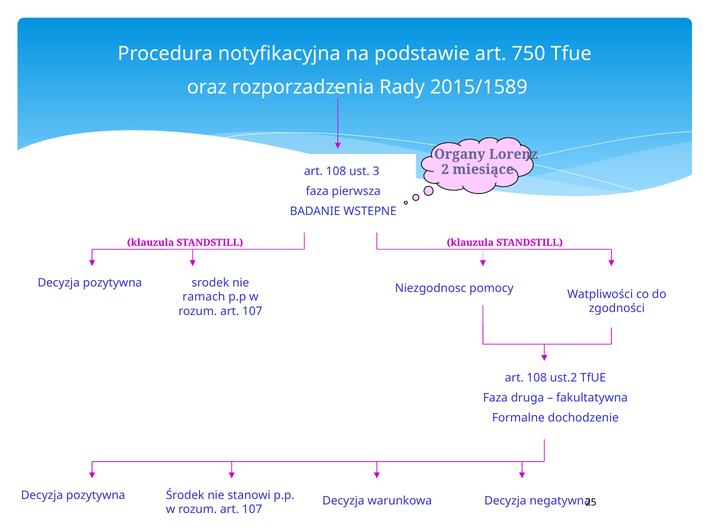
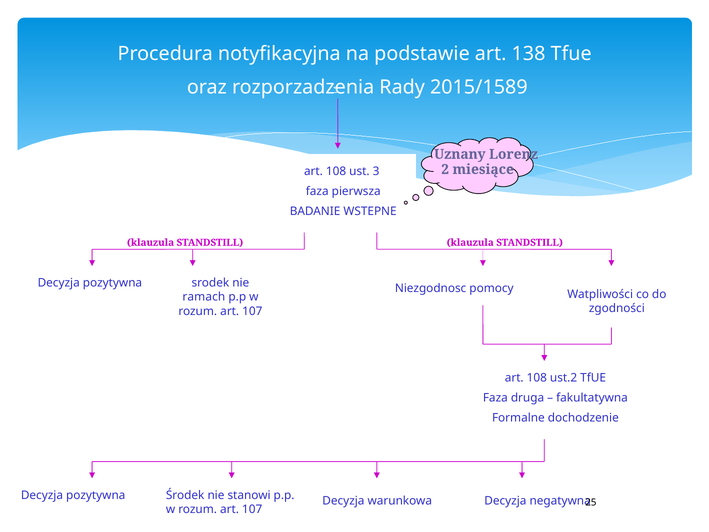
750: 750 -> 138 (528, 54)
Organy: Organy -> Uznany (460, 154)
